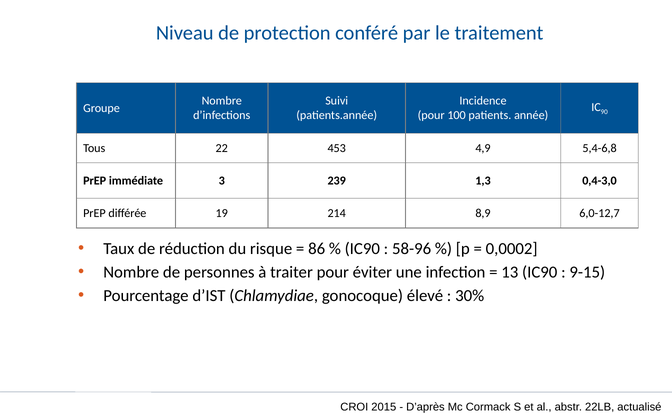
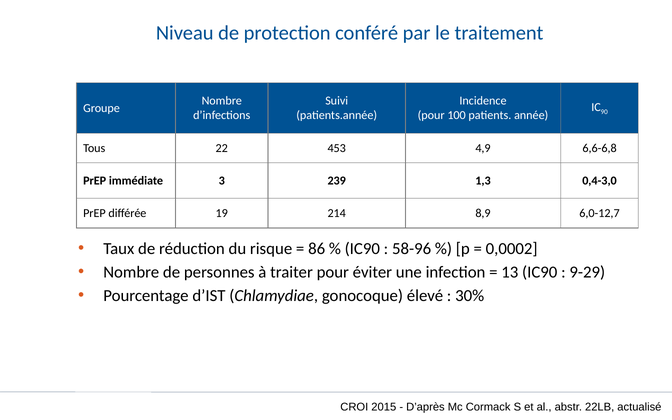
5,4-6,8: 5,4-6,8 -> 6,6-6,8 (600, 148)
9-15: 9-15 -> 9-29 (587, 272)
